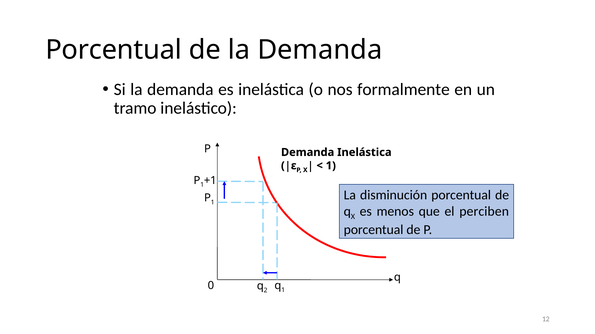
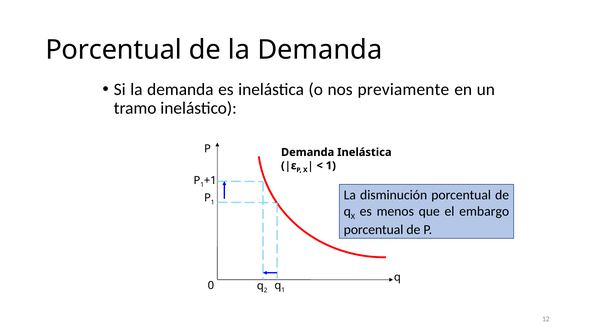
formalmente: formalmente -> previamente (403, 90)
perciben: perciben -> embargo (484, 212)
